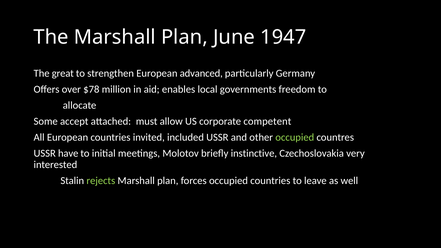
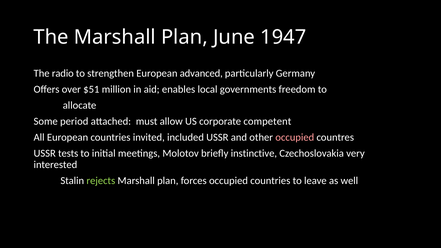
great: great -> radio (63, 73)
$78: $78 -> $51 (91, 89)
accept: accept -> period (74, 121)
occupied colour: light green -> pink (295, 137)
have: have -> tests (68, 153)
